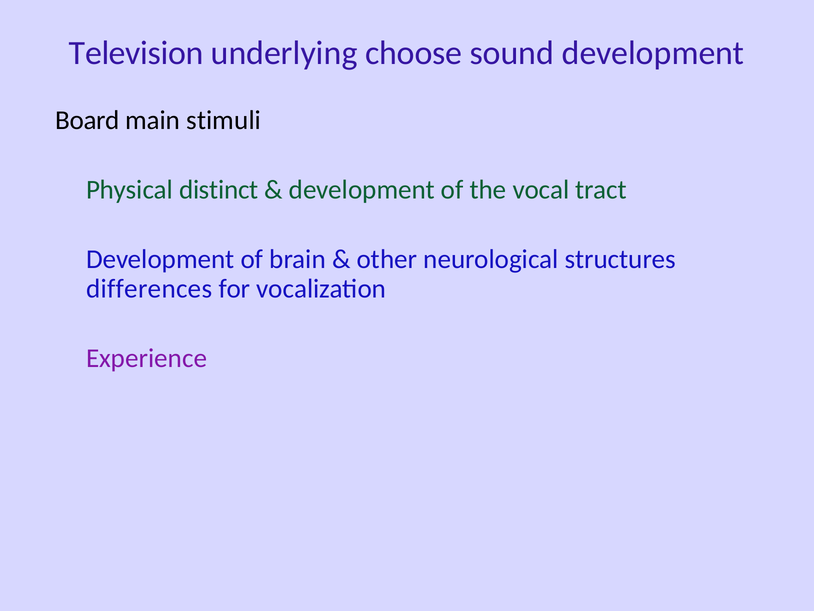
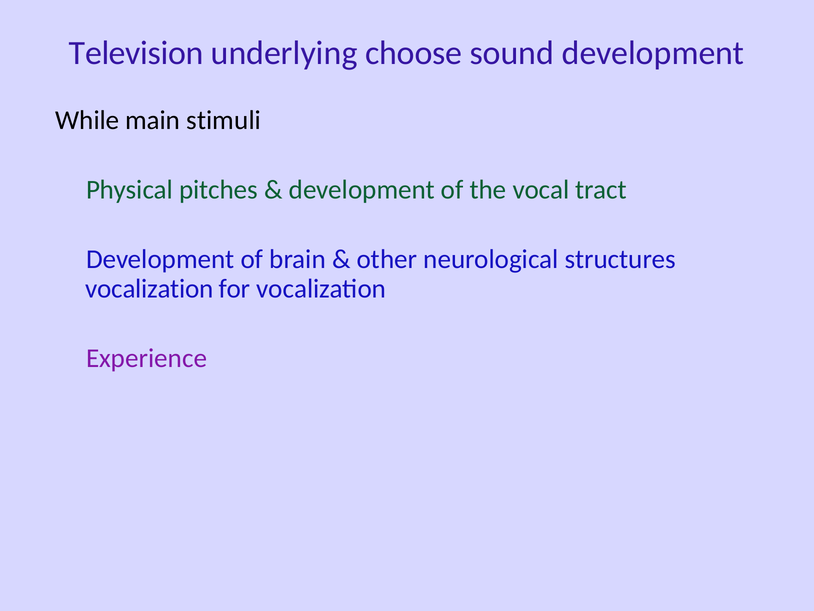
Board: Board -> While (87, 120)
distinct: distinct -> pitches (219, 190)
differences: differences -> vocalization (149, 288)
